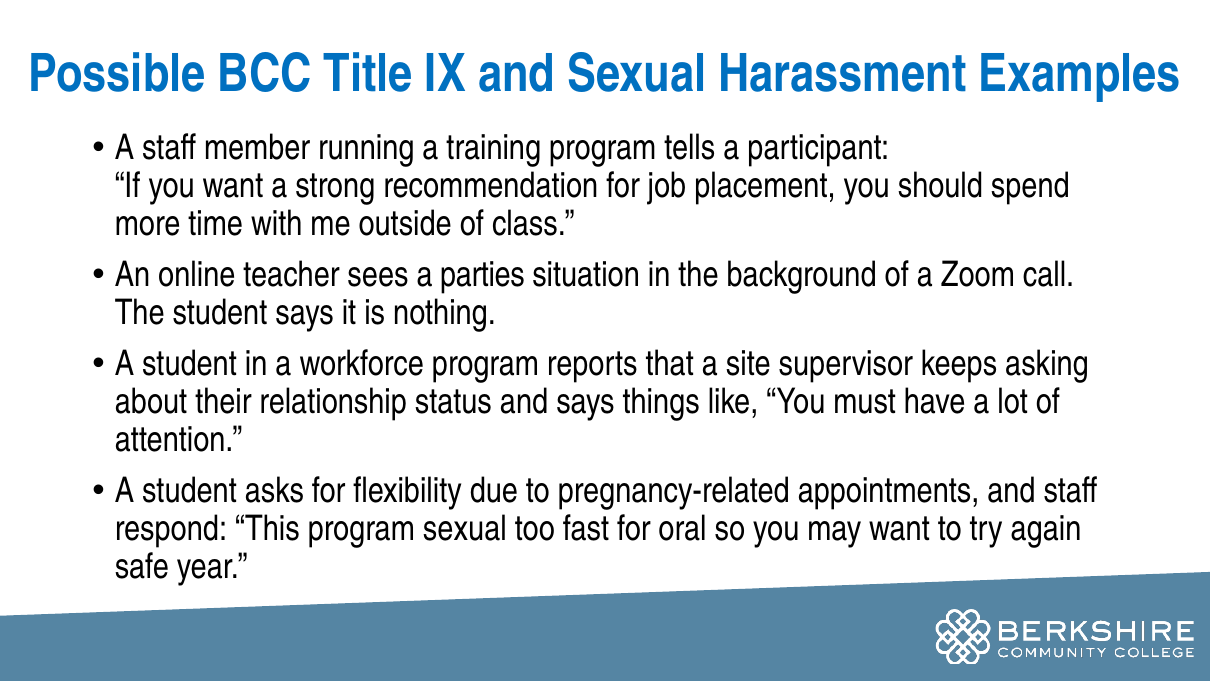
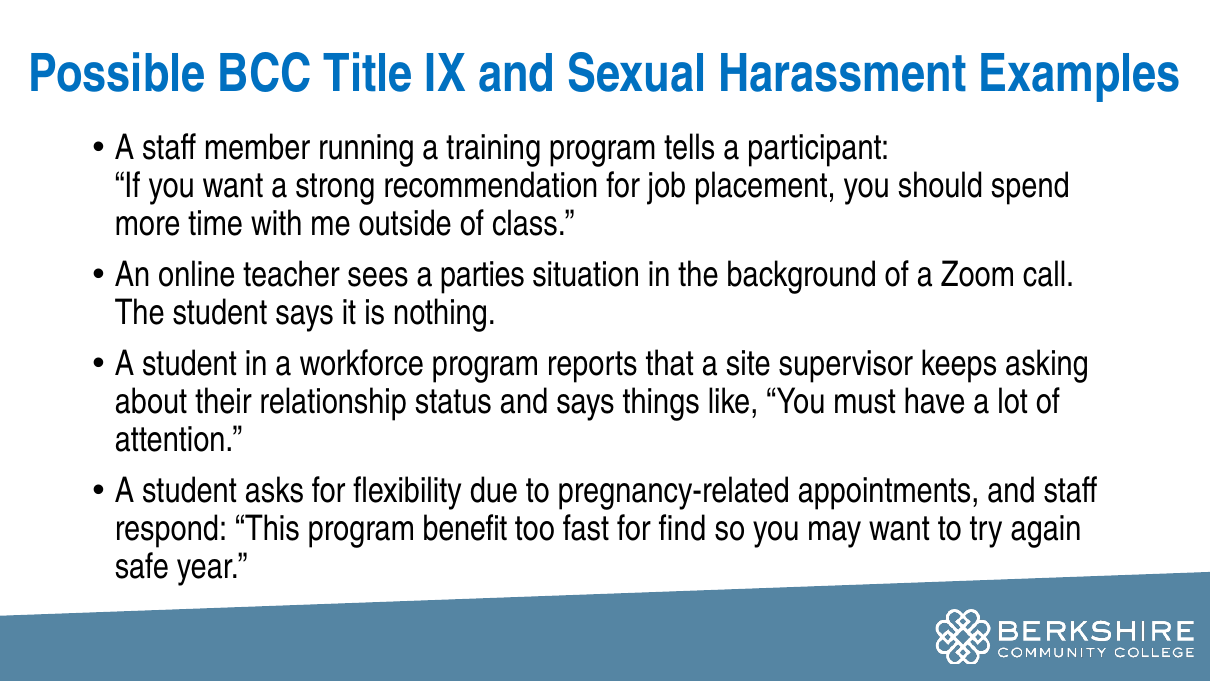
program sexual: sexual -> benefit (465, 529)
oral: oral -> find (682, 529)
